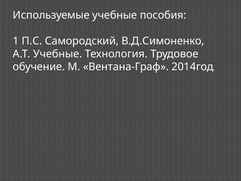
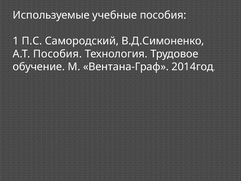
А.Т Учебные: Учебные -> Пособия (58, 54)
